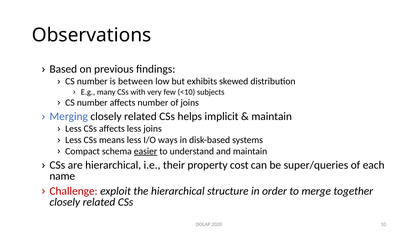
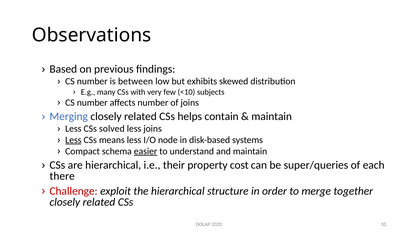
implicit: implicit -> contain (222, 117)
CSs affects: affects -> solved (112, 129)
Less underline: none -> present (73, 140)
ways: ways -> node (168, 140)
name: name -> there (62, 176)
